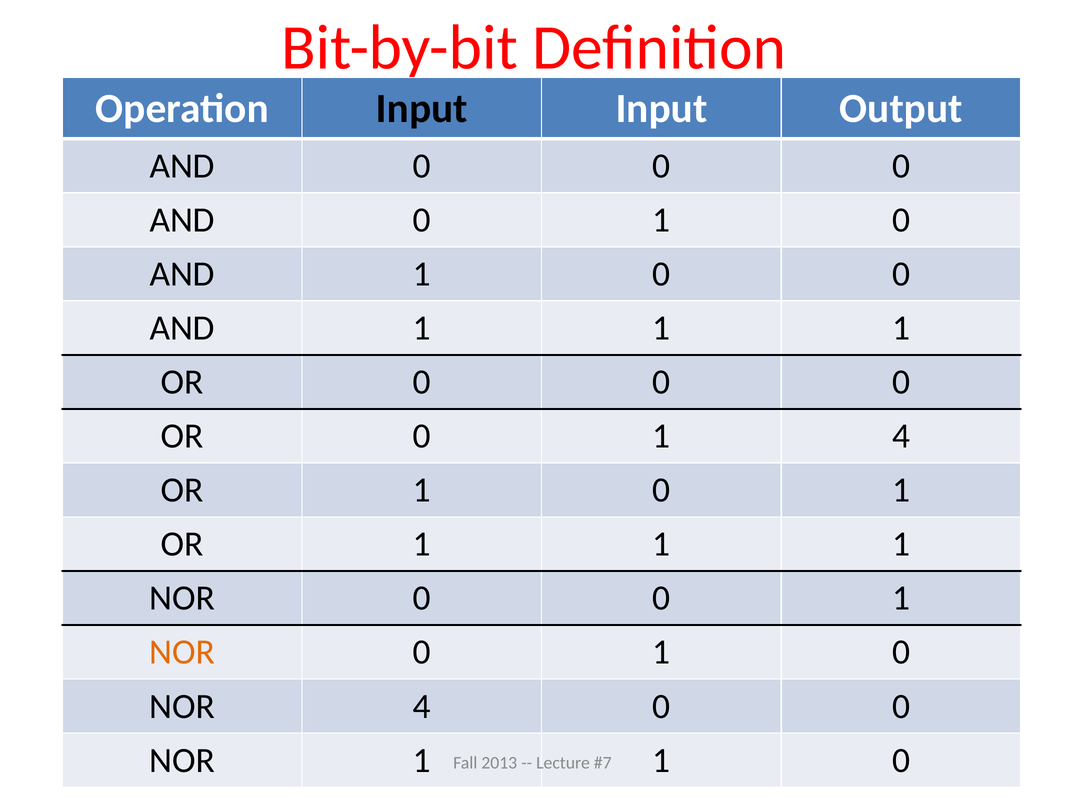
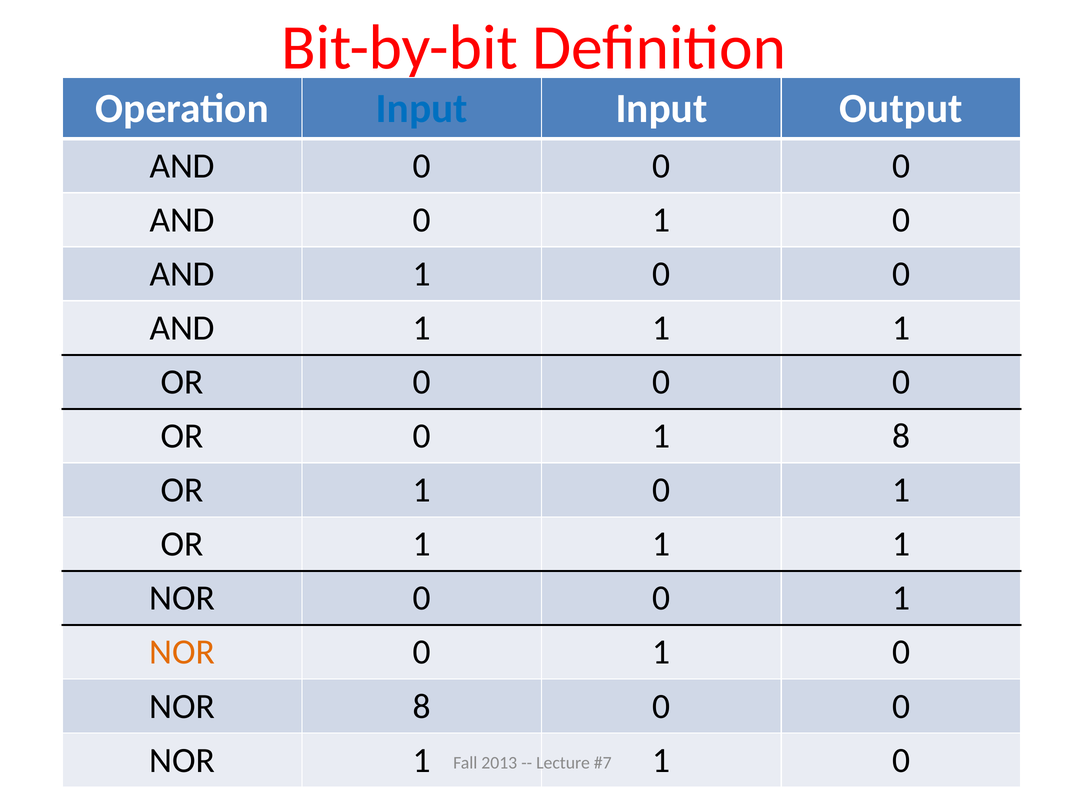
Input colour: black -> blue (422, 108)
1 4: 4 -> 8 (901, 436)
NOR 4: 4 -> 8 (422, 706)
